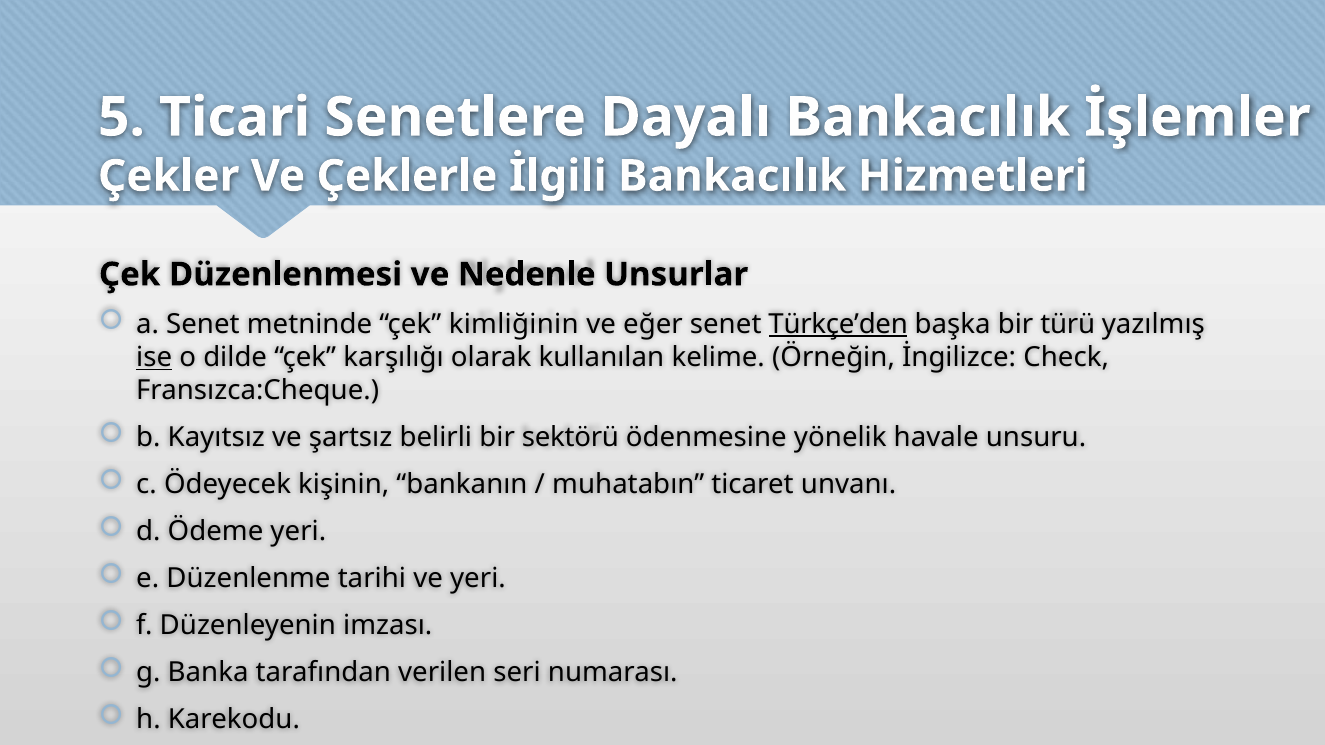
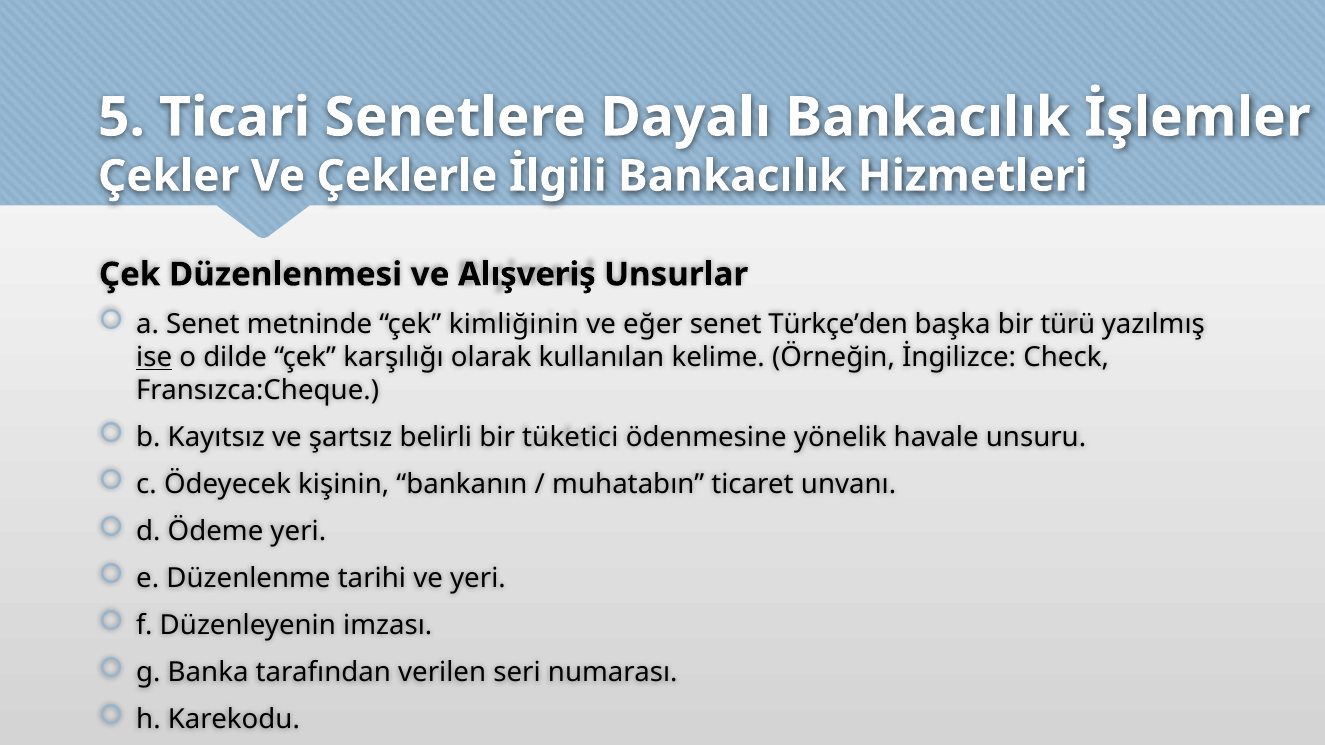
Nedenle: Nedenle -> Alışveriş (527, 275)
Türkçe’den underline: present -> none (838, 324)
sektörü: sektörü -> tüketici (570, 438)
